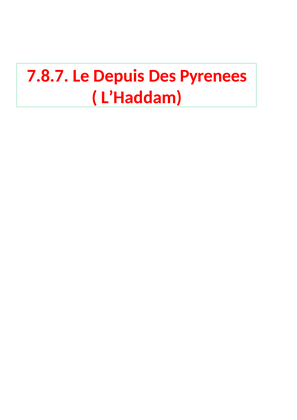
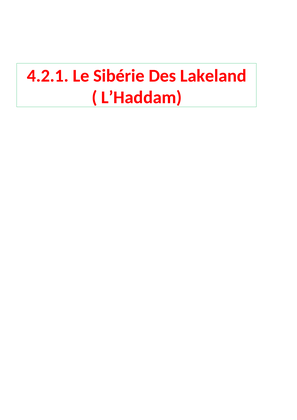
7.8.7: 7.8.7 -> 4.2.1 (48, 76)
Depuis: Depuis -> Sibérie (119, 76)
Pyrenees: Pyrenees -> Lakeland (213, 76)
